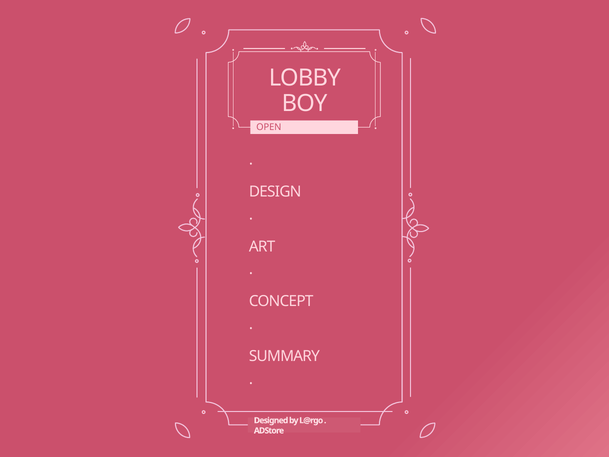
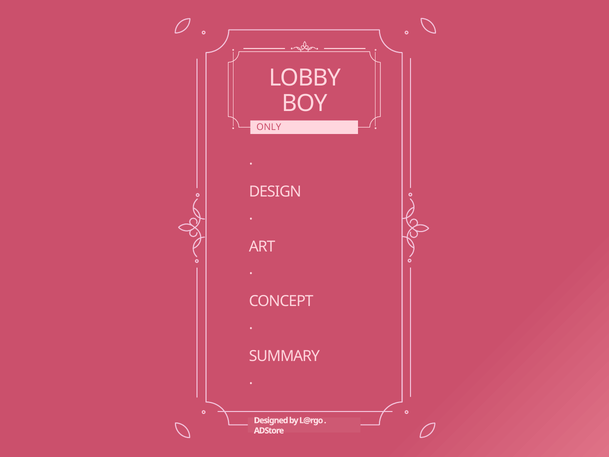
OPEN: OPEN -> ONLY (269, 127)
